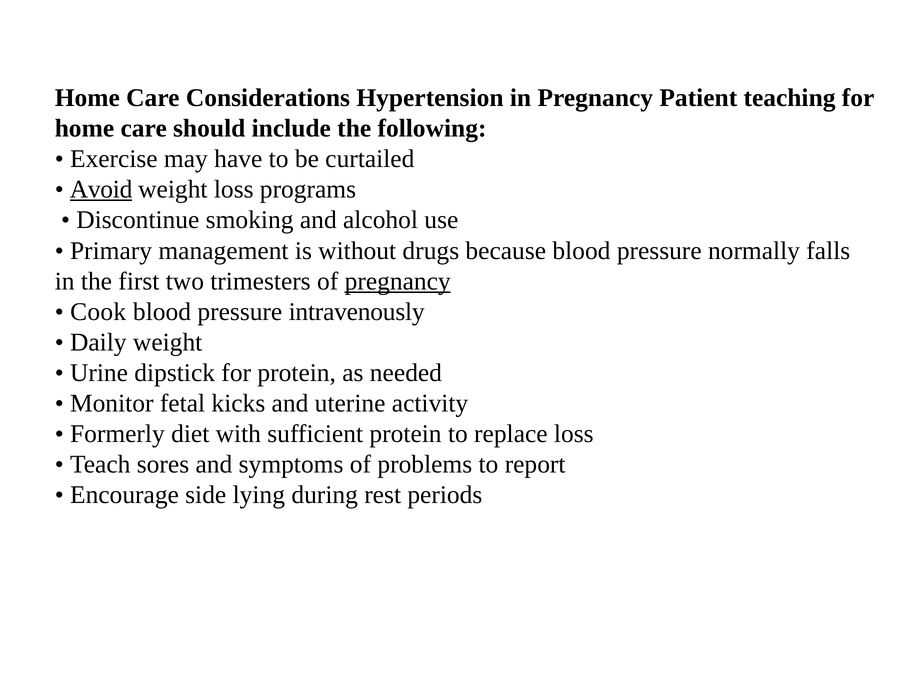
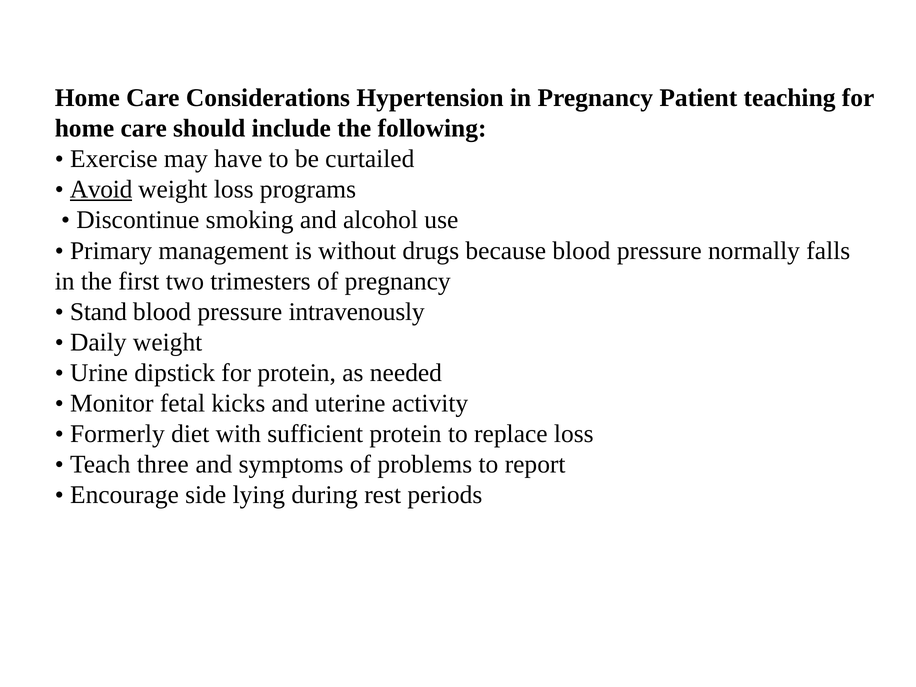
pregnancy underline: present -> none (398, 281)
Cook: Cook -> Stand (98, 312)
sores: sores -> three (163, 464)
